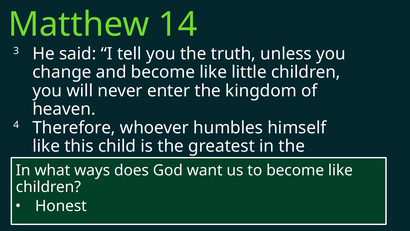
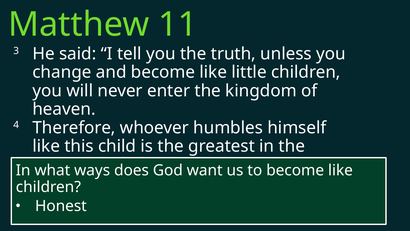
14: 14 -> 11 (178, 24)
